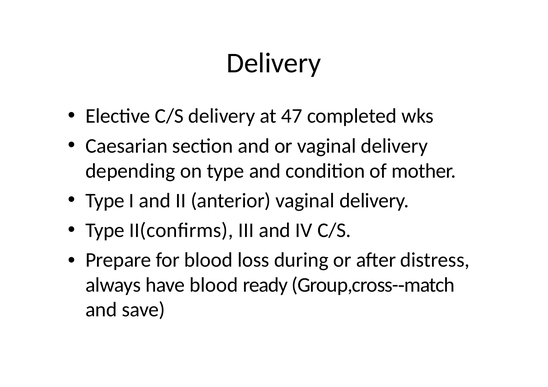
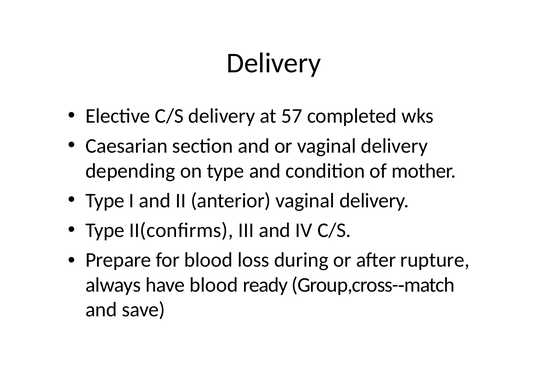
47: 47 -> 57 (292, 116)
distress: distress -> rupture (435, 260)
